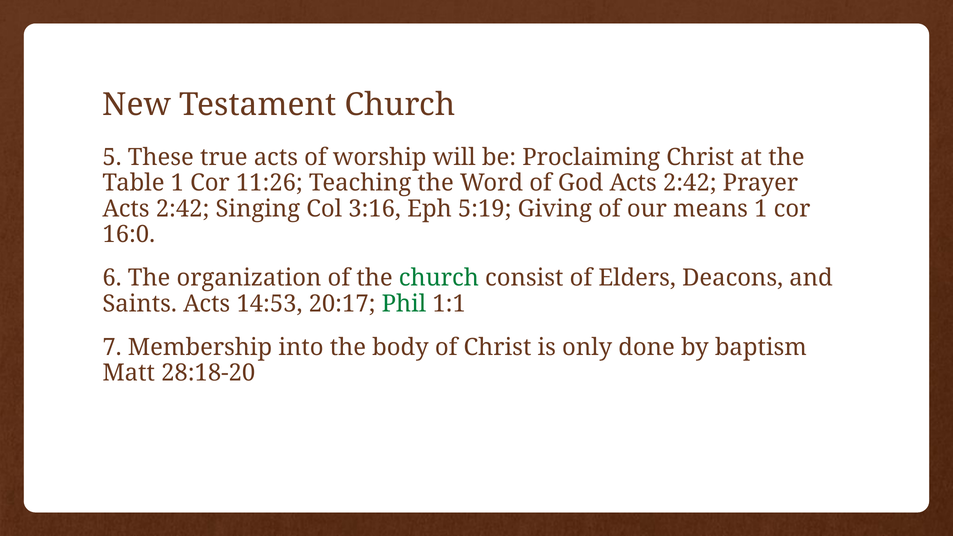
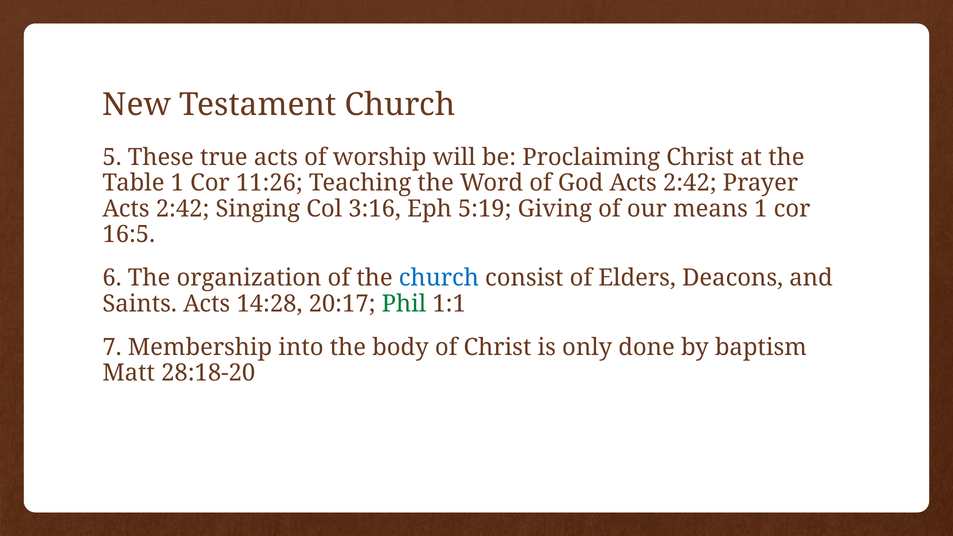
16:0: 16:0 -> 16:5 (129, 234)
church colour: green -> blue (439, 278)
14:53: 14:53 -> 14:28 (269, 304)
